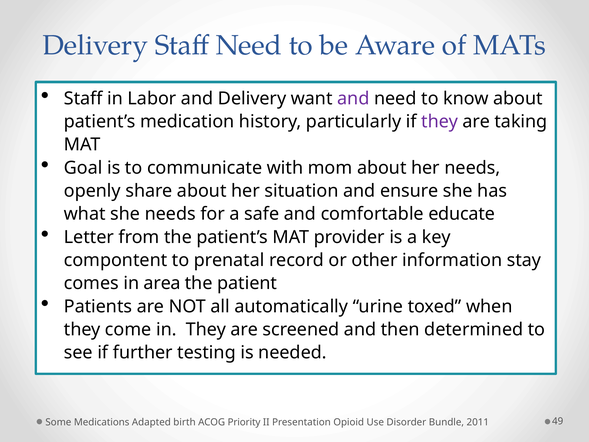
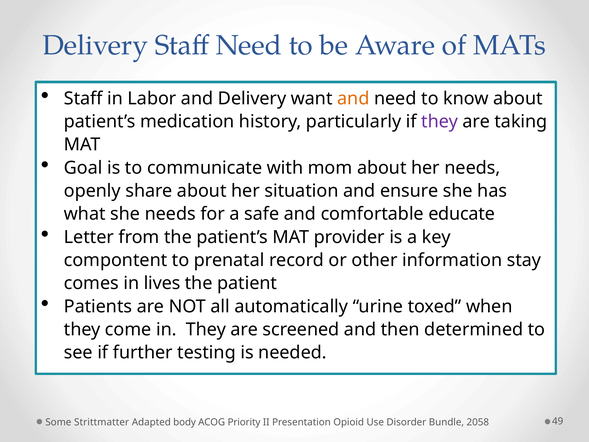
and colour: purple -> orange (353, 98)
area: area -> lives (162, 283)
Medications: Medications -> Strittmatter (102, 422)
birth: birth -> body (185, 422)
2011: 2011 -> 2058 (478, 422)
